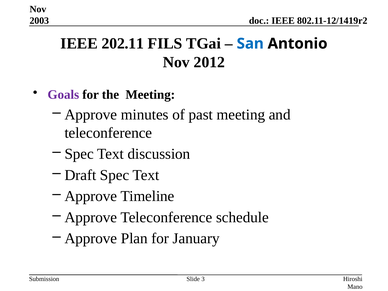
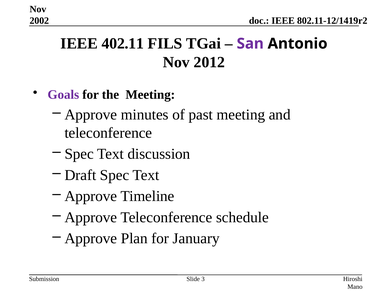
2003: 2003 -> 2002 (39, 21)
202.11: 202.11 -> 402.11 (123, 43)
San colour: blue -> purple (250, 44)
